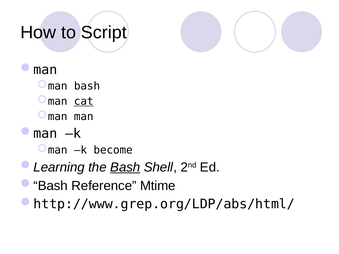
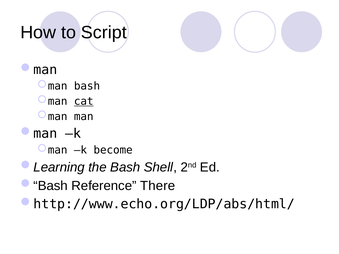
Bash underline: present -> none (125, 167)
Mtime: Mtime -> There (158, 186)
http://www.grep.org/LDP/abs/html/: http://www.grep.org/LDP/abs/html/ -> http://www.echo.org/LDP/abs/html/ (164, 204)
